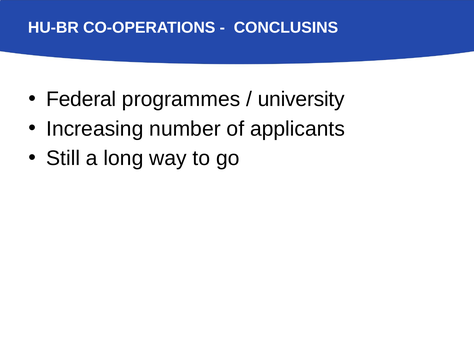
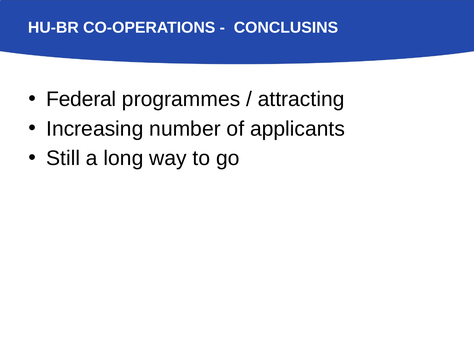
university: university -> attracting (301, 99)
